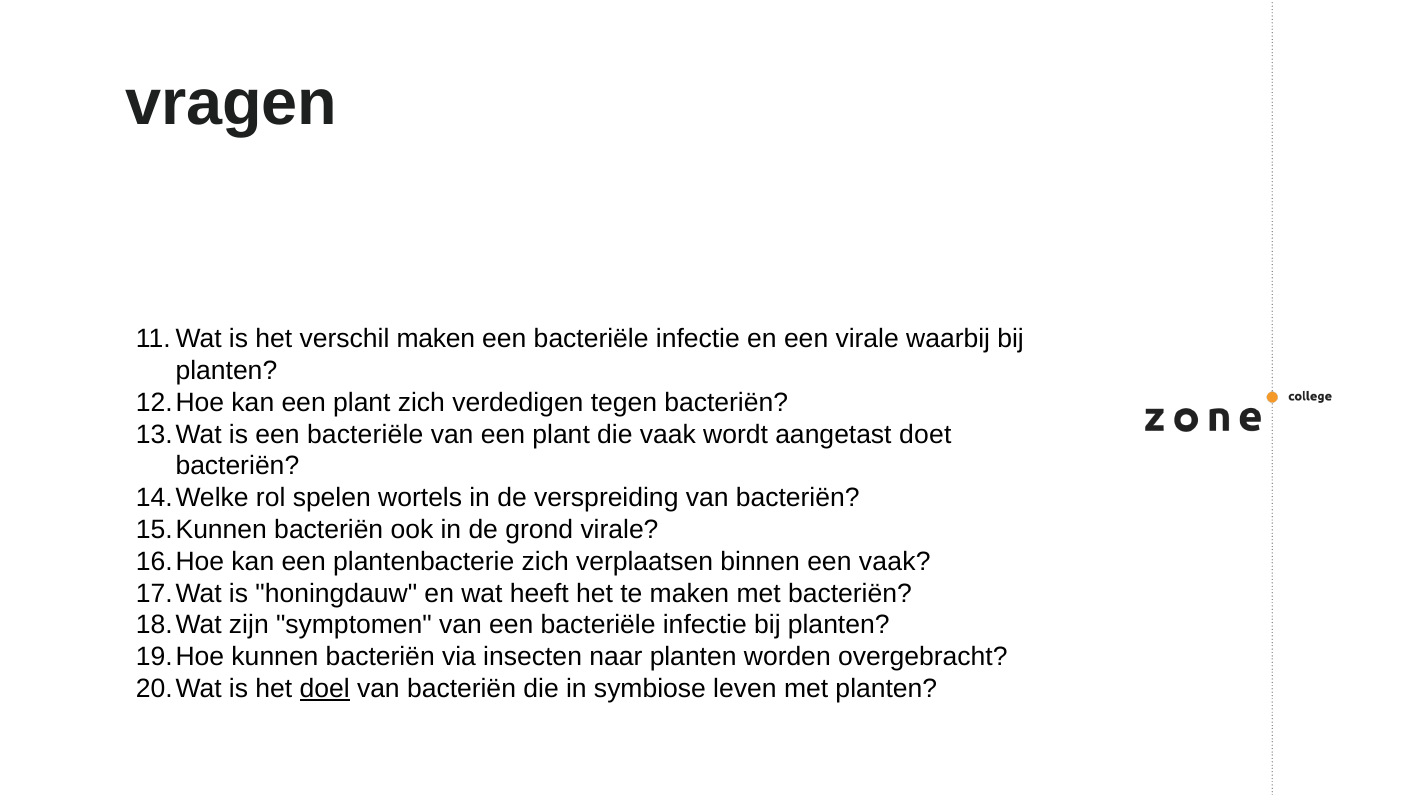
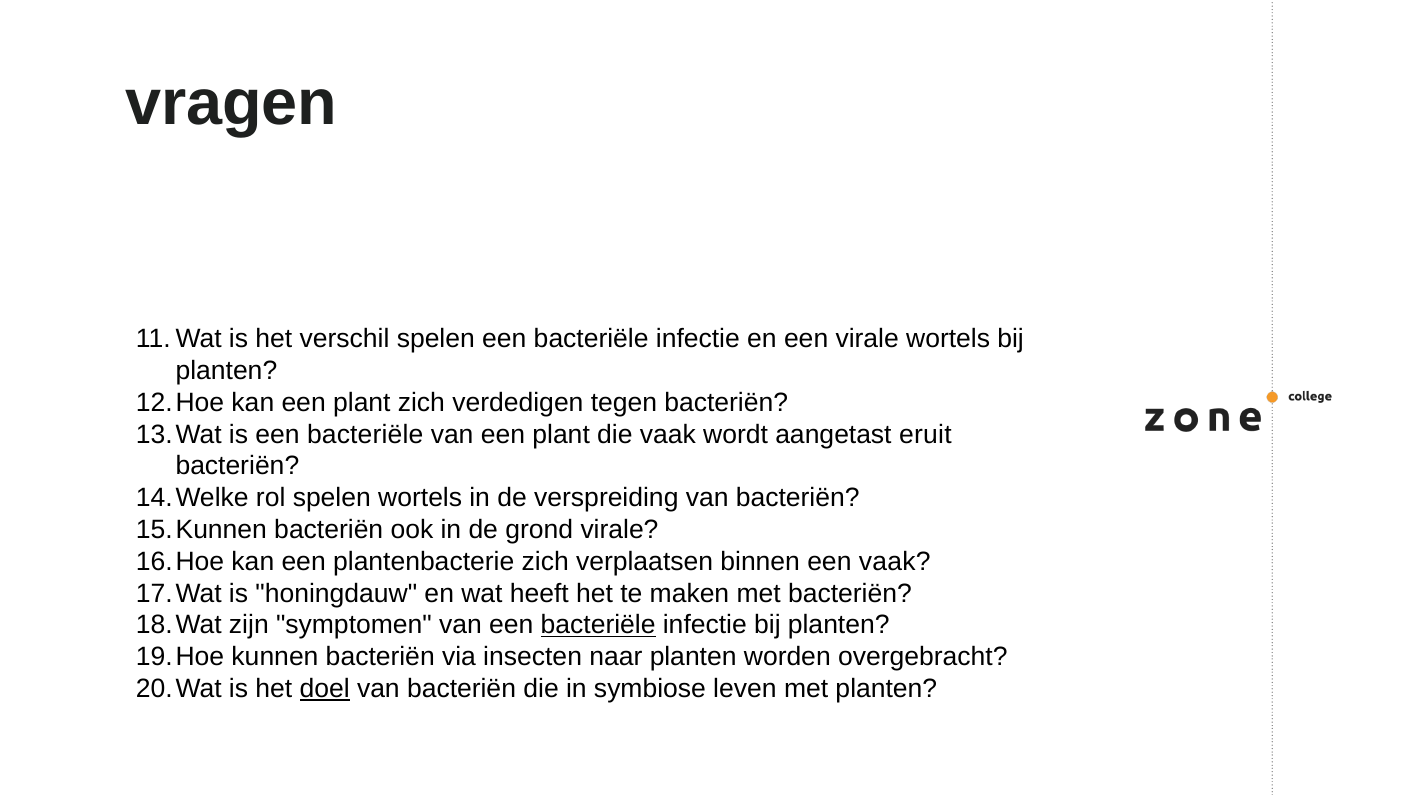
verschil maken: maken -> spelen (436, 339)
virale waarbij: waarbij -> wortels (948, 339)
doet: doet -> eruit (925, 435)
bacteriële underline: none -> present (598, 625)
